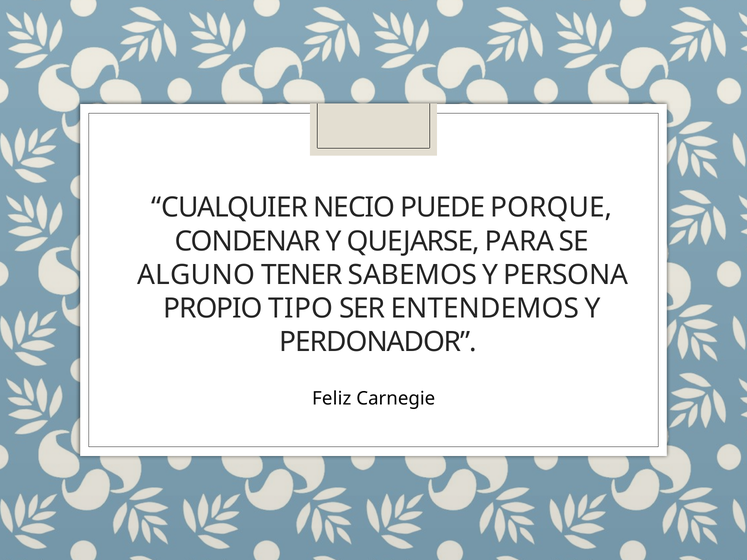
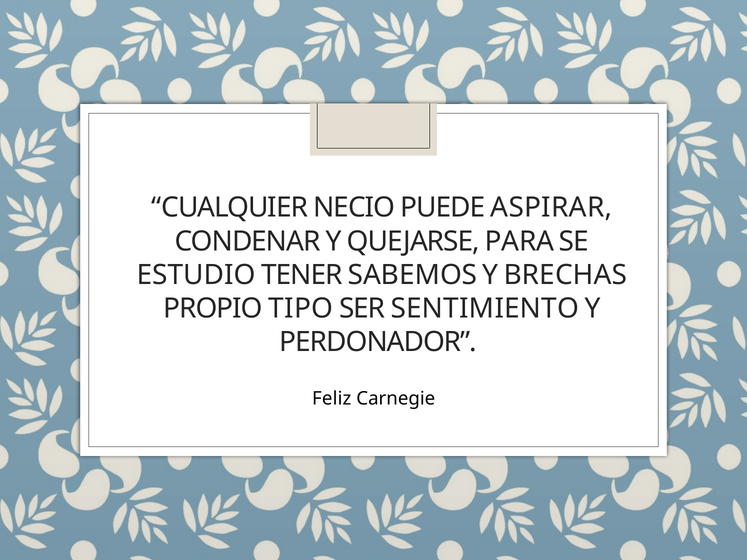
PORQUE: PORQUE -> ASPIRAR (551, 208)
ALGUNO: ALGUNO -> ESTUDIO (196, 275)
PERSONA: PERSONA -> BRECHAS (565, 275)
ENTENDEMOS: ENTENDEMOS -> SENTIMIENTO (485, 309)
